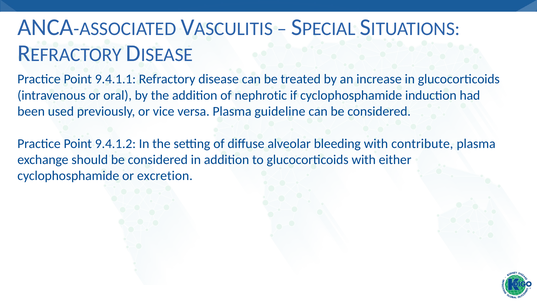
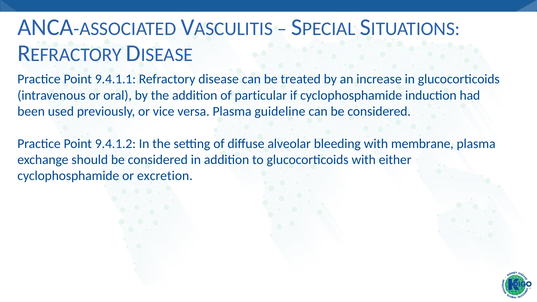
nephrotic: nephrotic -> particular (261, 95)
contribute: contribute -> membrane (422, 144)
